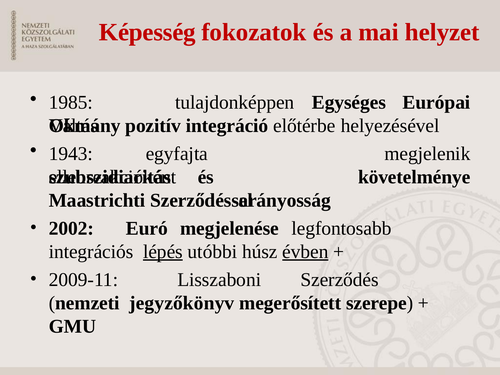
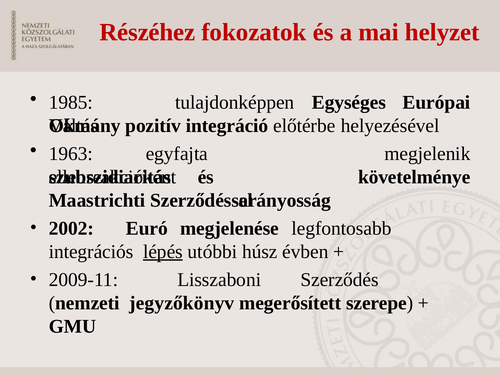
Képesség: Képesség -> Részéhez (147, 32)
1943: 1943 -> 1963 (71, 154)
évben underline: present -> none (305, 252)
